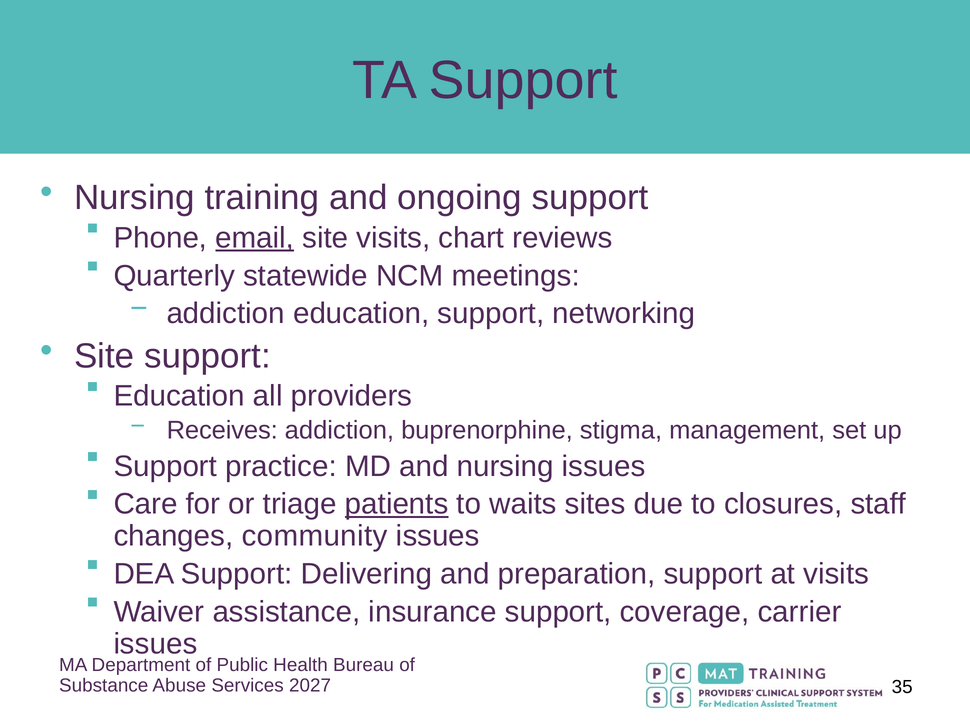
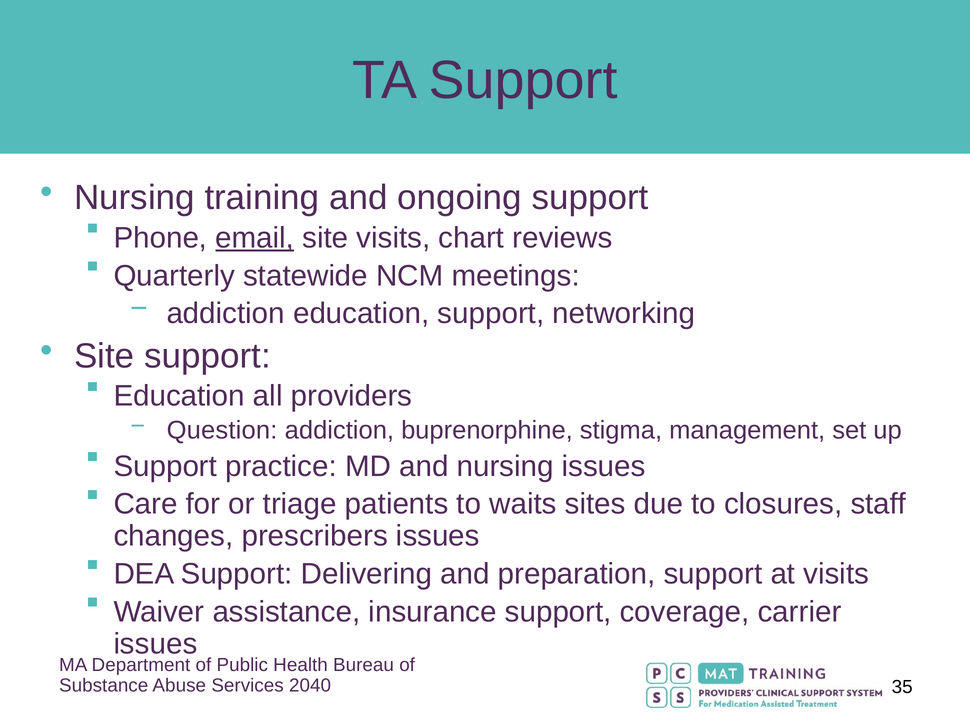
Receives: Receives -> Question (222, 430)
patients underline: present -> none (397, 504)
community: community -> prescribers (315, 536)
2027: 2027 -> 2040 (310, 685)
